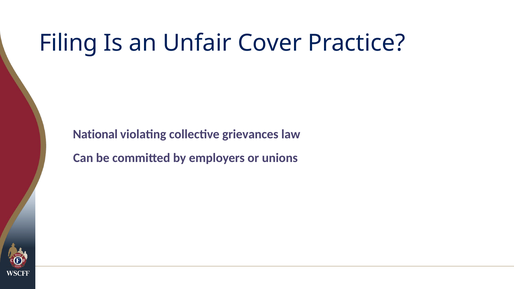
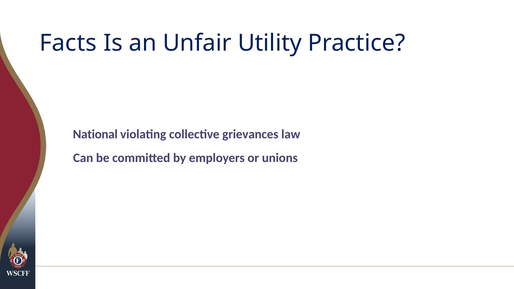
Filing: Filing -> Facts (68, 43)
Cover: Cover -> Utility (270, 43)
